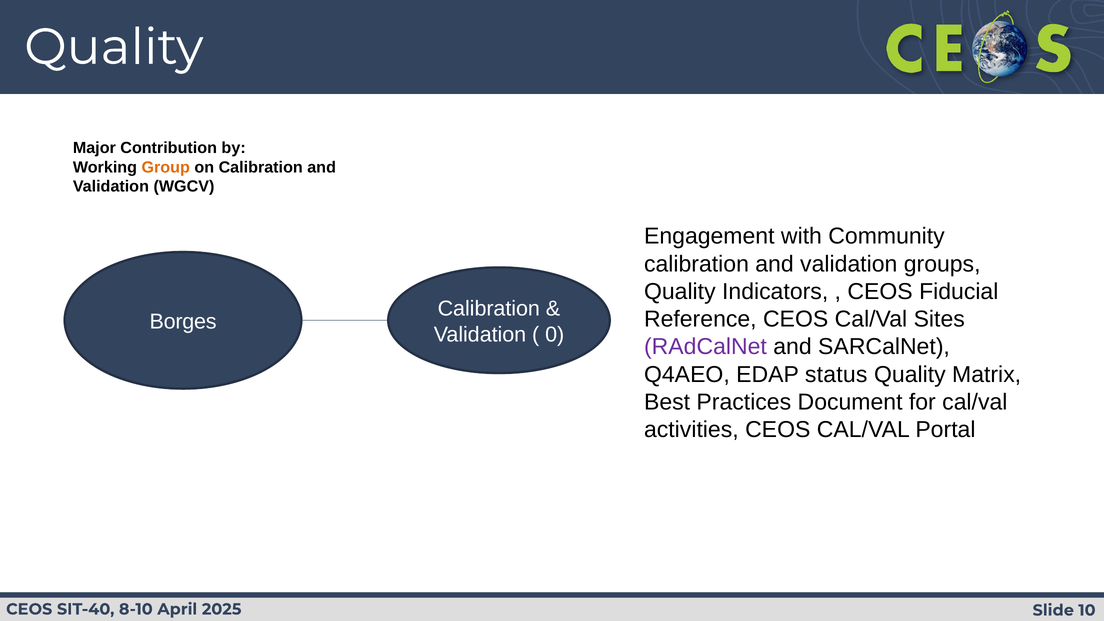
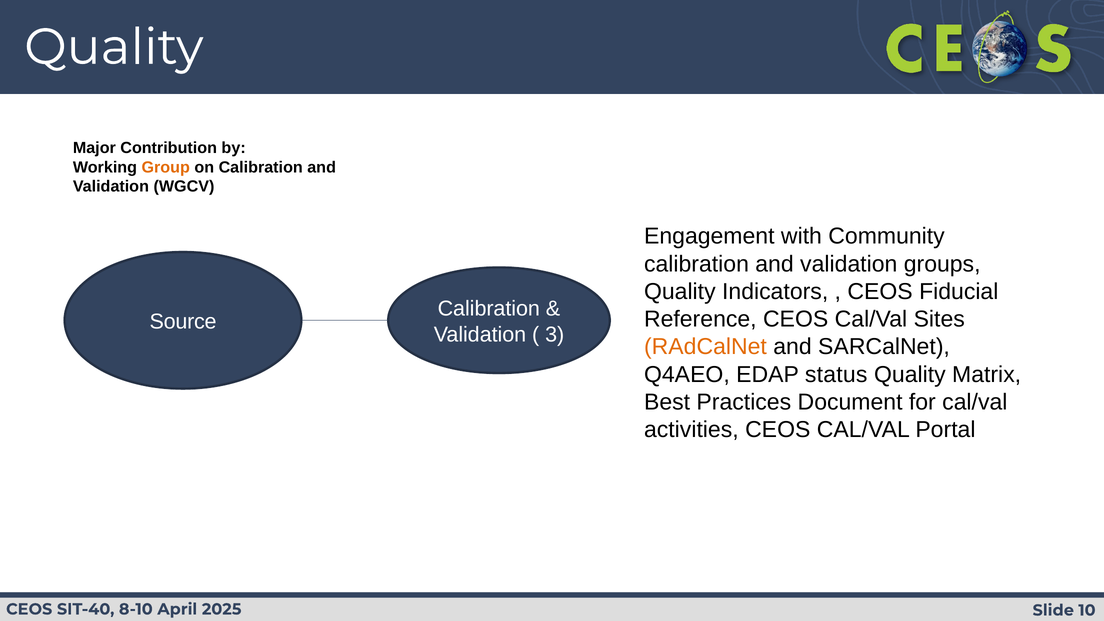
Borges: Borges -> Source (183, 322)
0: 0 -> 3 (555, 335)
RAdCalNet colour: purple -> orange (705, 347)
